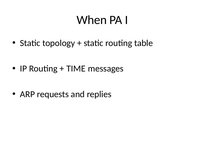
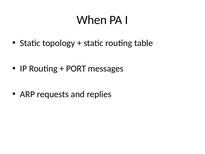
TIME: TIME -> PORT (76, 69)
